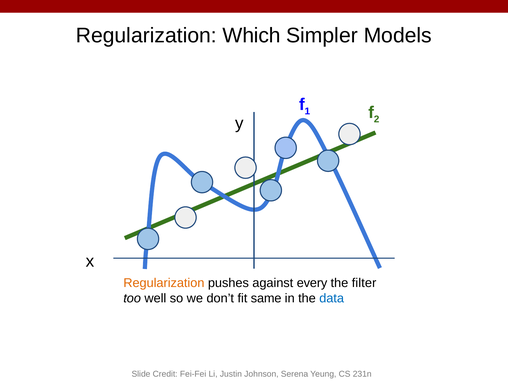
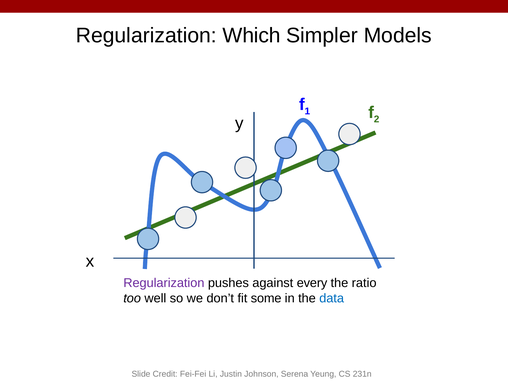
Regularization colour: orange -> purple (164, 283)
filter: filter -> ratio (364, 283)
same: same -> some (266, 298)
